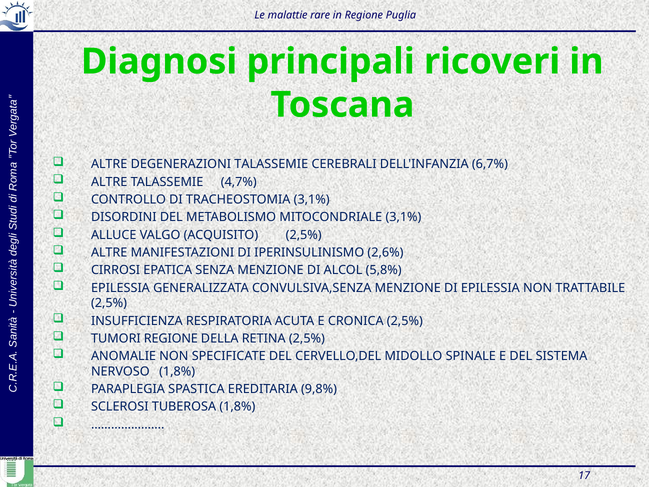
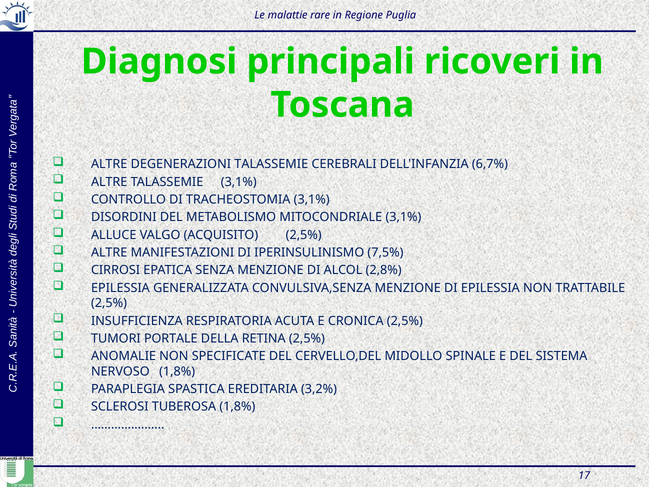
TALASSEMIE 4,7%: 4,7% -> 3,1% (239, 182)
2,6%: 2,6% -> 7,5% (385, 252)
5,8%: 5,8% -> 2,8% (384, 270)
TUMORI REGIONE: REGIONE -> PORTALE (171, 338)
9,8%: 9,8% -> 3,2% (319, 389)
